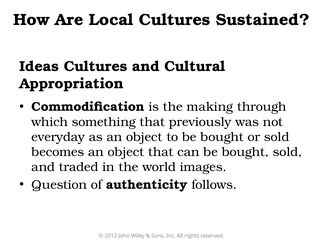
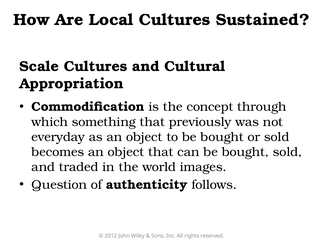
Ideas: Ideas -> Scale (39, 66)
making: making -> concept (210, 107)
